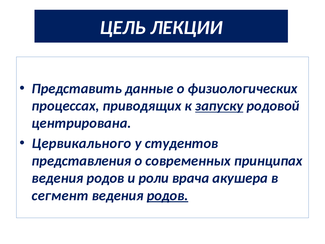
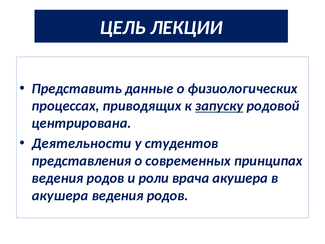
Цервикального: Цервикального -> Деятельности (82, 143)
сегмент: сегмент -> акушера (60, 195)
родов underline: present -> none (168, 195)
